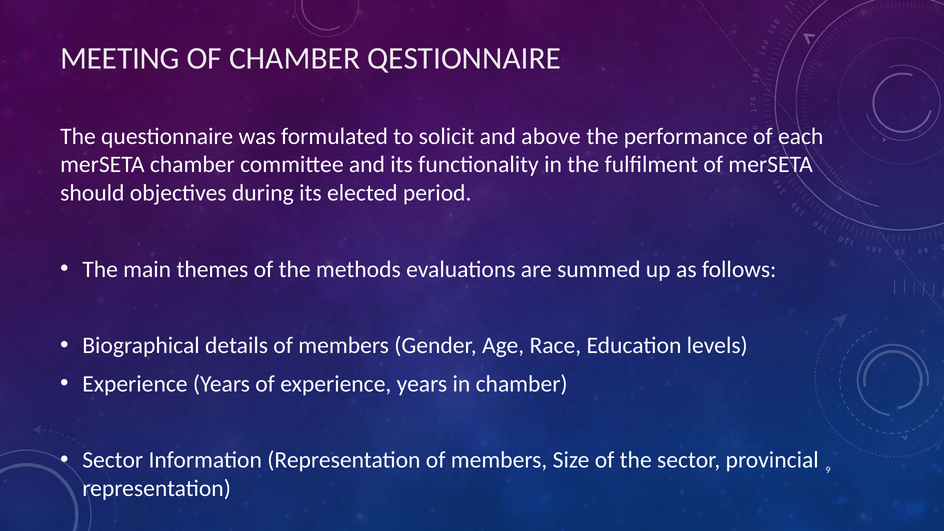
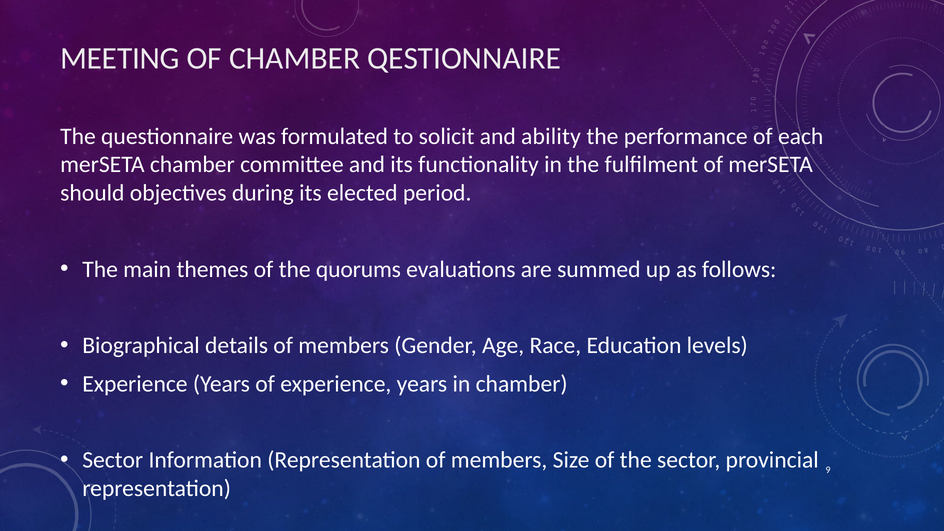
above: above -> ability (551, 136)
methods: methods -> quorums (358, 269)
